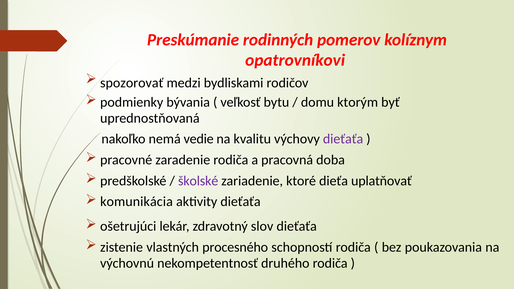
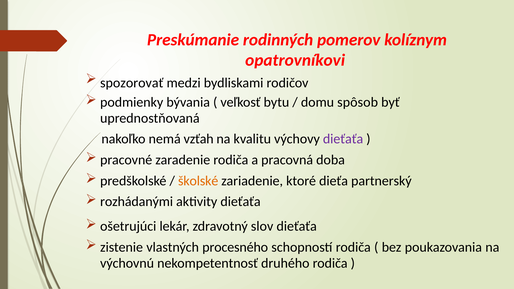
ktorým: ktorým -> spôsob (358, 102)
vedie: vedie -> vzťah (199, 139)
školské colour: purple -> orange (198, 181)
uplatňovať: uplatňovať -> partnerský (381, 181)
komunikácia: komunikácia -> rozhádanými (137, 202)
